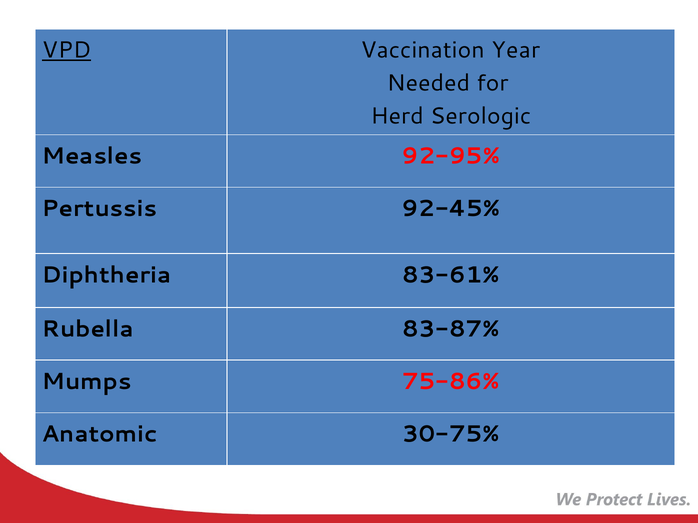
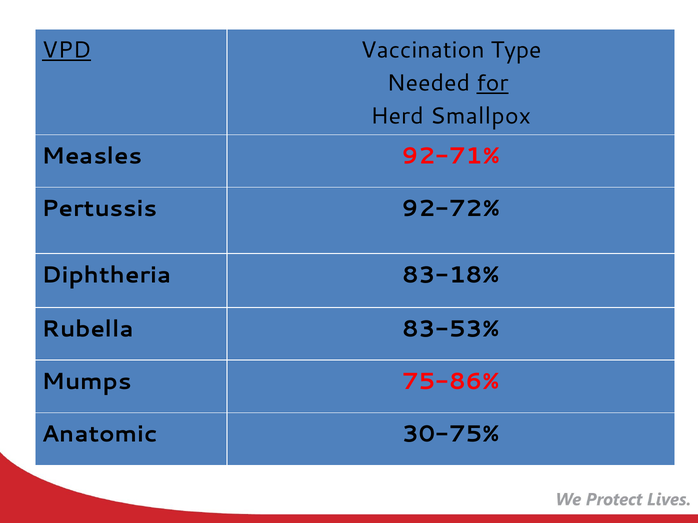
Year: Year -> Type (516, 50)
for underline: none -> present (492, 83)
Serologic: Serologic -> Smallpox (480, 116)
92-95%: 92-95% -> 92-71% (451, 156)
92-45%: 92-45% -> 92-72% (451, 209)
83-61%: 83-61% -> 83-18% (451, 275)
83-87%: 83-87% -> 83-53% (451, 329)
